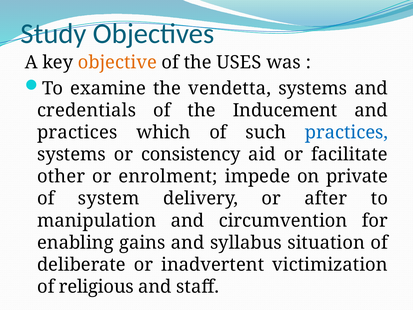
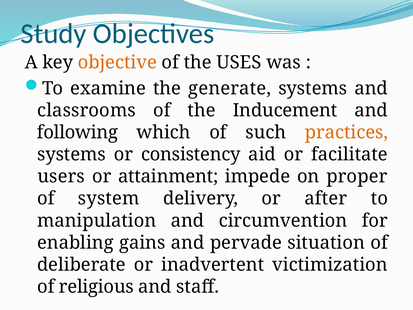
vendetta: vendetta -> generate (230, 88)
credentials: credentials -> classrooms (87, 110)
practices: practices -> following (77, 132)
practices colour: blue -> orange (346, 132)
other: other -> users (61, 176)
enrolment: enrolment -> attainment (168, 176)
private: private -> proper (357, 176)
syllabus: syllabus -> pervade (246, 242)
